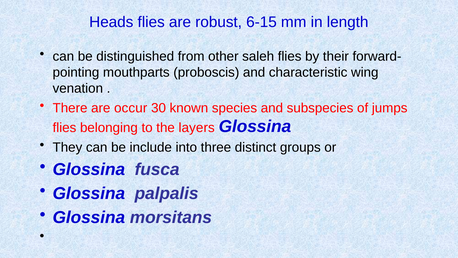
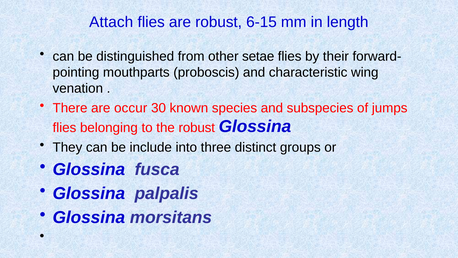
Heads: Heads -> Attach (111, 22)
saleh: saleh -> setae (258, 56)
the layers: layers -> robust (197, 128)
